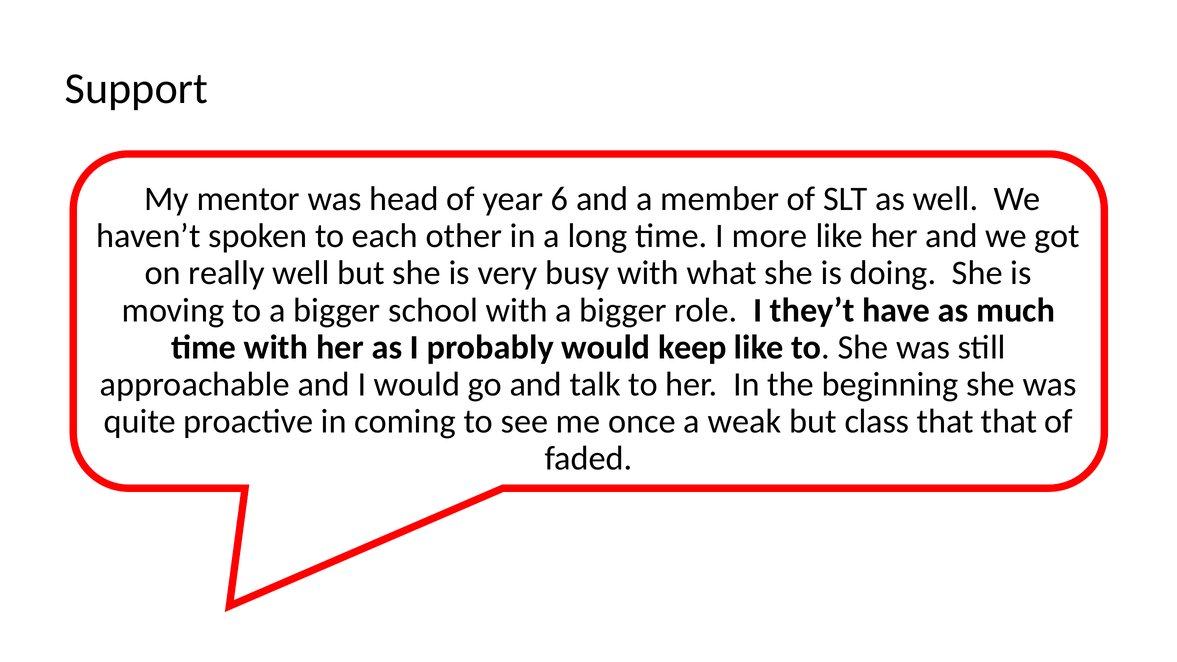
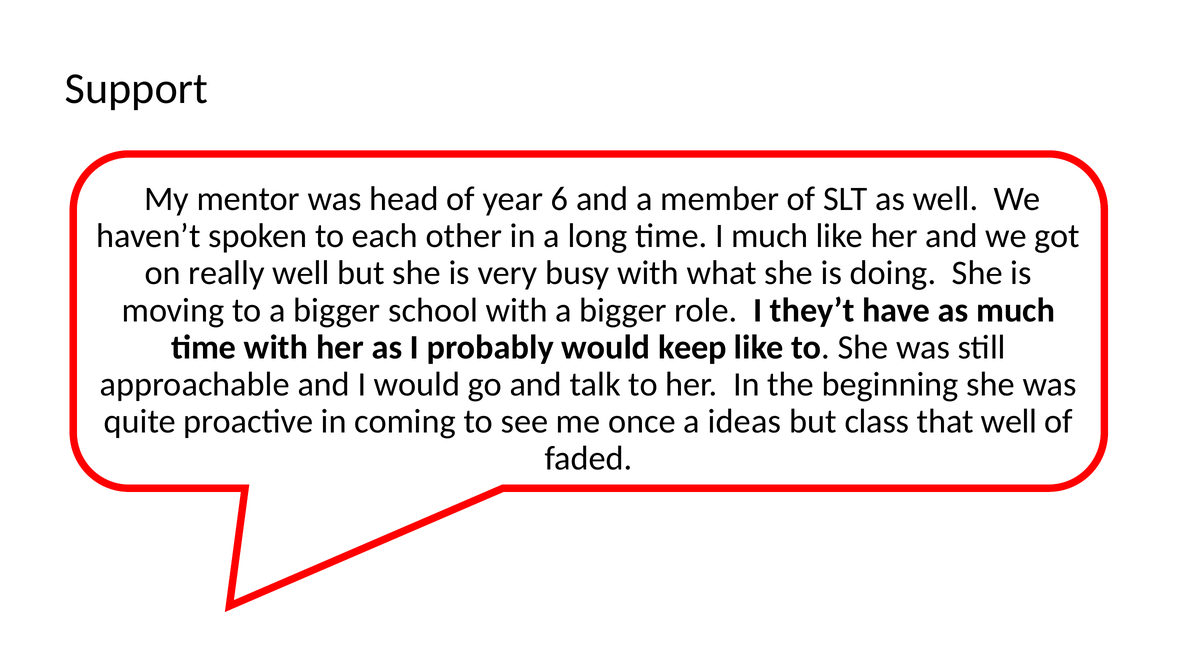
I more: more -> much (770, 236)
weak: weak -> ideas (744, 421)
that that: that -> well (1009, 421)
